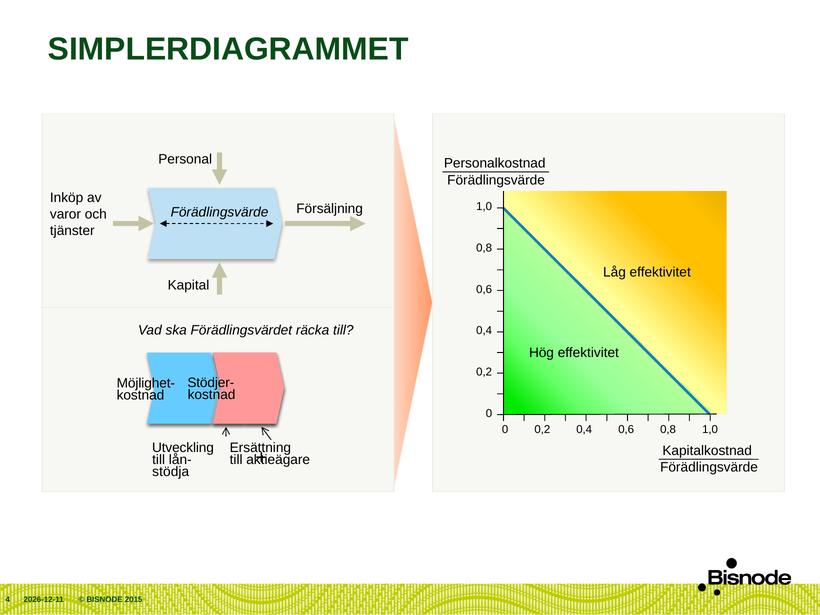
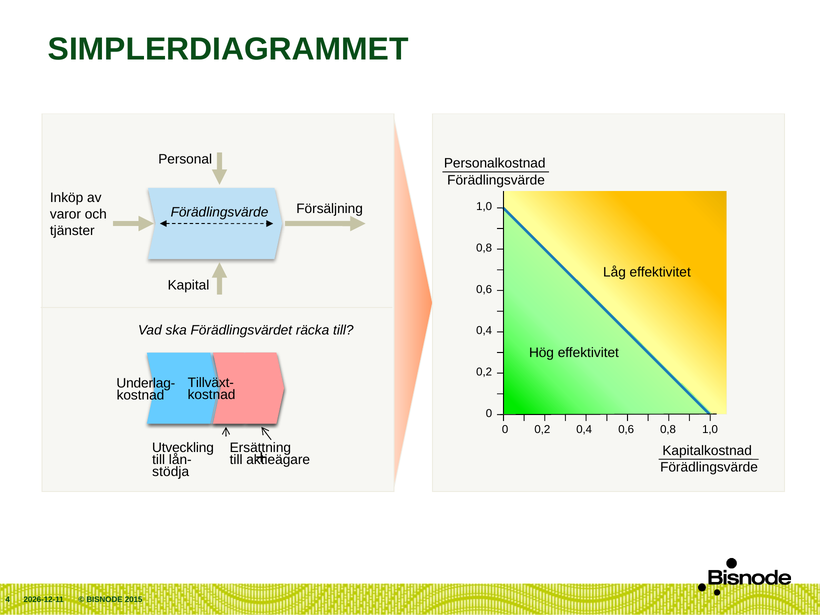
Stödjer-: Stödjer- -> Tillväxt- (211, 383)
Möjlighet-: Möjlighet- -> Underlag- (146, 383)
